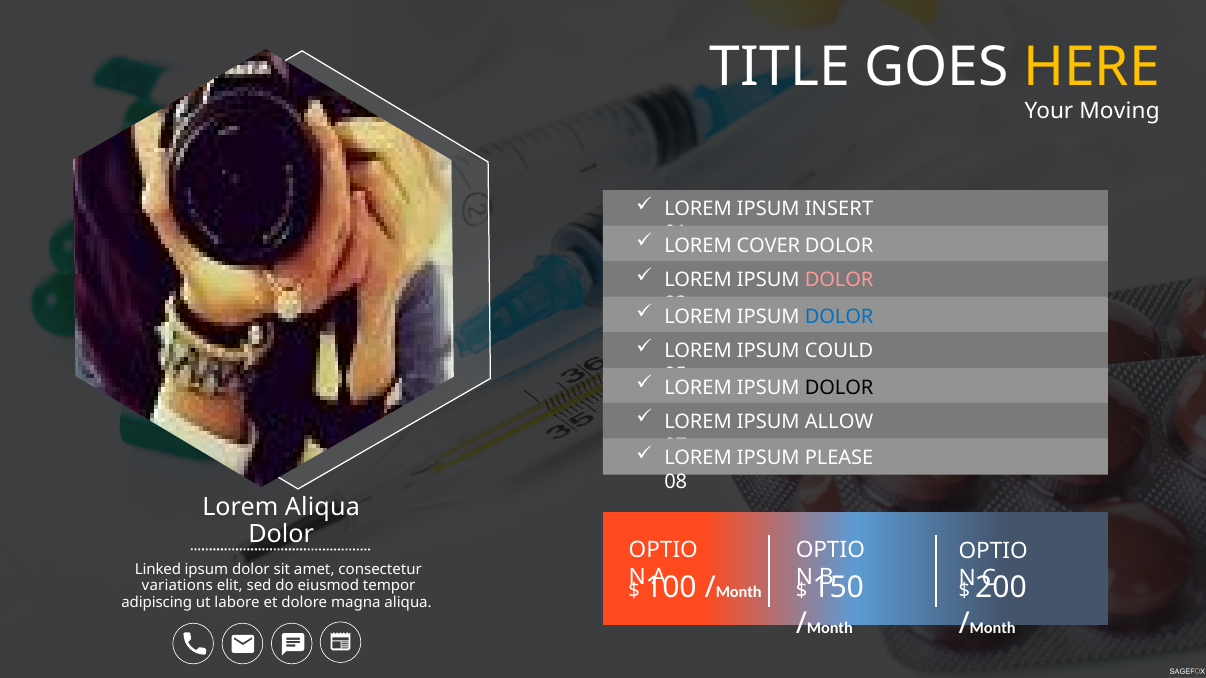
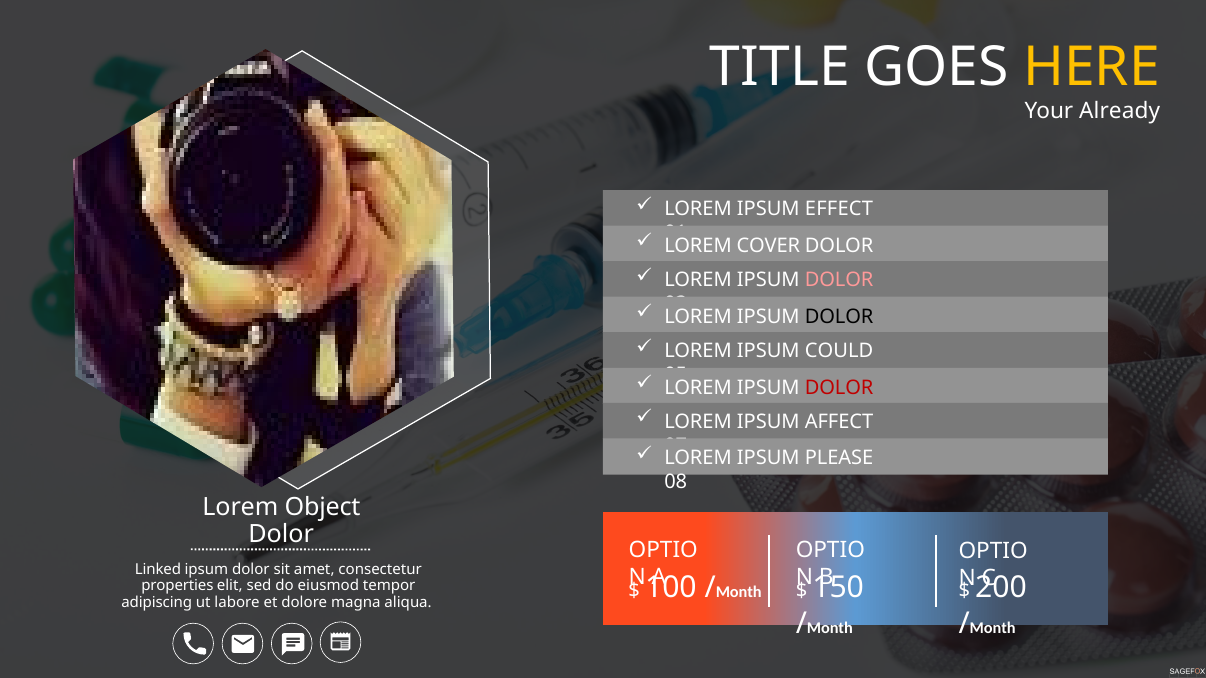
Moving: Moving -> Already (1120, 111)
INSERT: INSERT -> EFFECT (839, 209)
DOLOR colour: blue -> black (839, 317)
DOLOR colour: black -> red (839, 388)
ALLOW: ALLOW -> AFFECT (839, 422)
Lorem Aliqua: Aliqua -> Object (323, 507)
variations: variations -> properties (177, 586)
